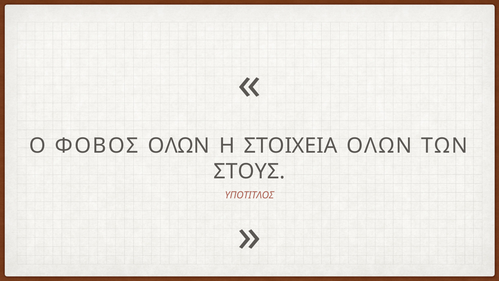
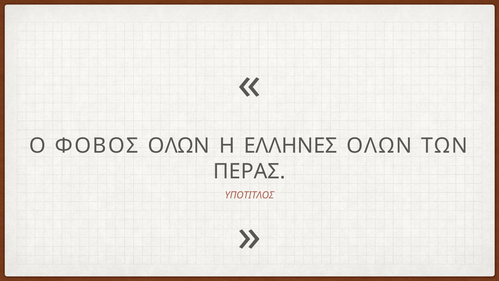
ΣΤΟΙΧΕΙΑ: ΣΤΟΙΧΕΙΑ -> ΕΛΛΗΝΕΣ (291, 146)
ΣΤΟΥΣ: ΣΤΟΥΣ -> ΠΕΡΑΣ (249, 171)
